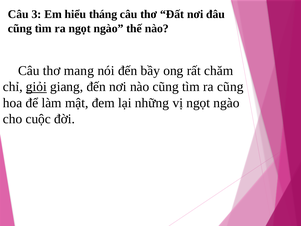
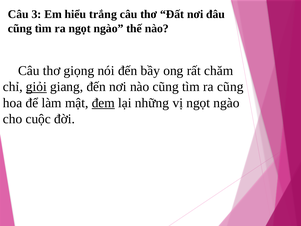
tháng: tháng -> trắng (103, 14)
mang: mang -> giọng (79, 71)
đem underline: none -> present (103, 103)
